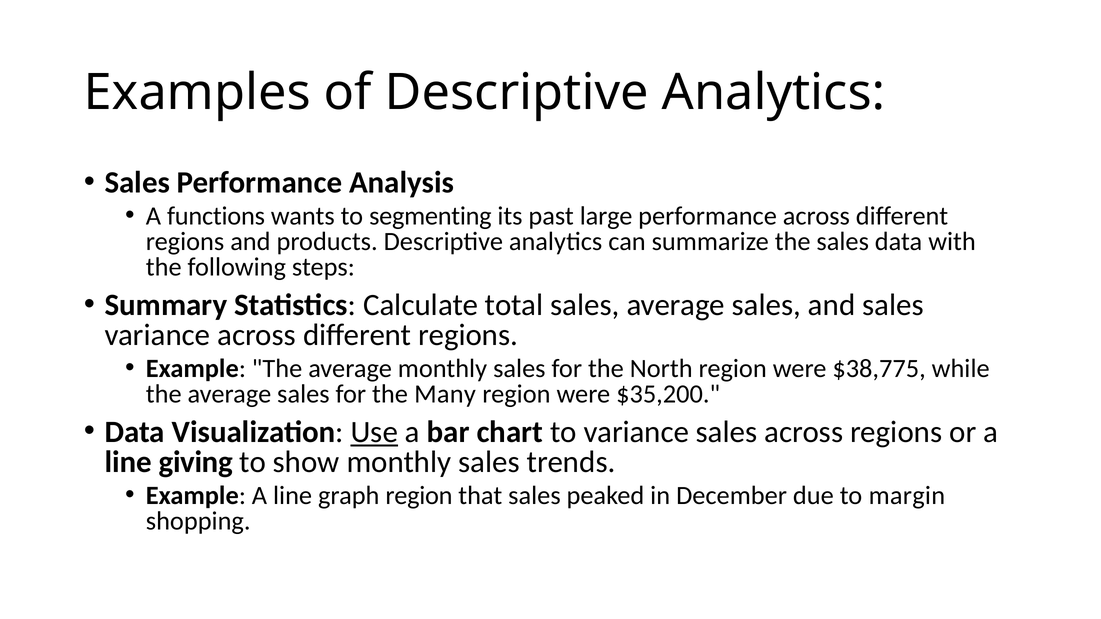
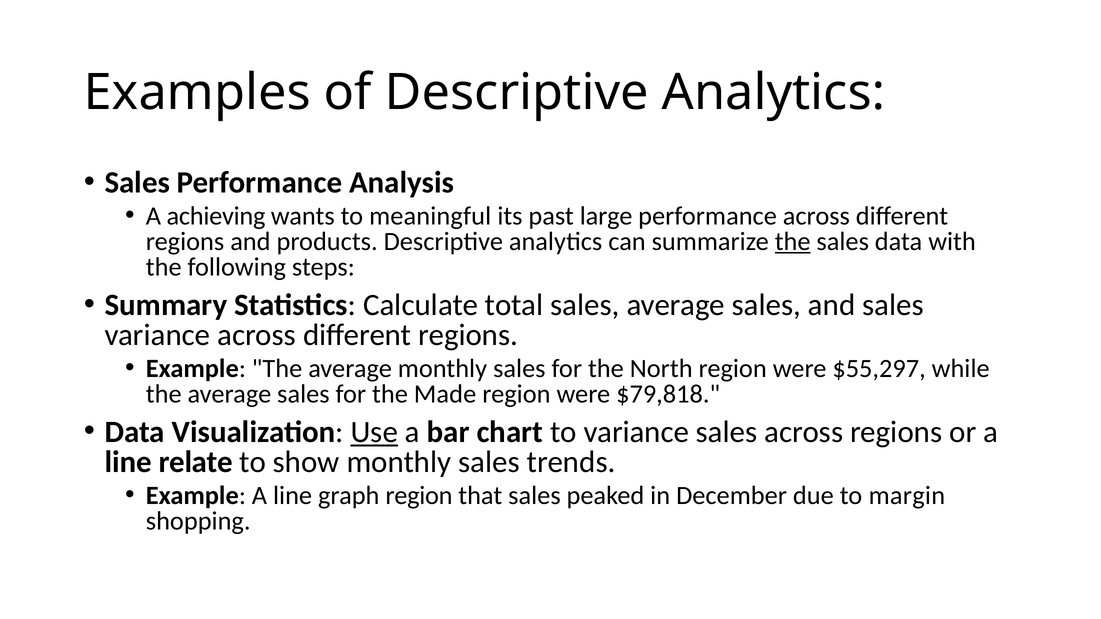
functions: functions -> achieving (216, 216)
segmenting: segmenting -> meaningful (430, 216)
the underline: none -> present (793, 242)
$38,775: $38,775 -> $55,297 (879, 369)
Many: Many -> Made (445, 394)
$35,200: $35,200 -> $79,818 (668, 394)
giving: giving -> relate (196, 462)
